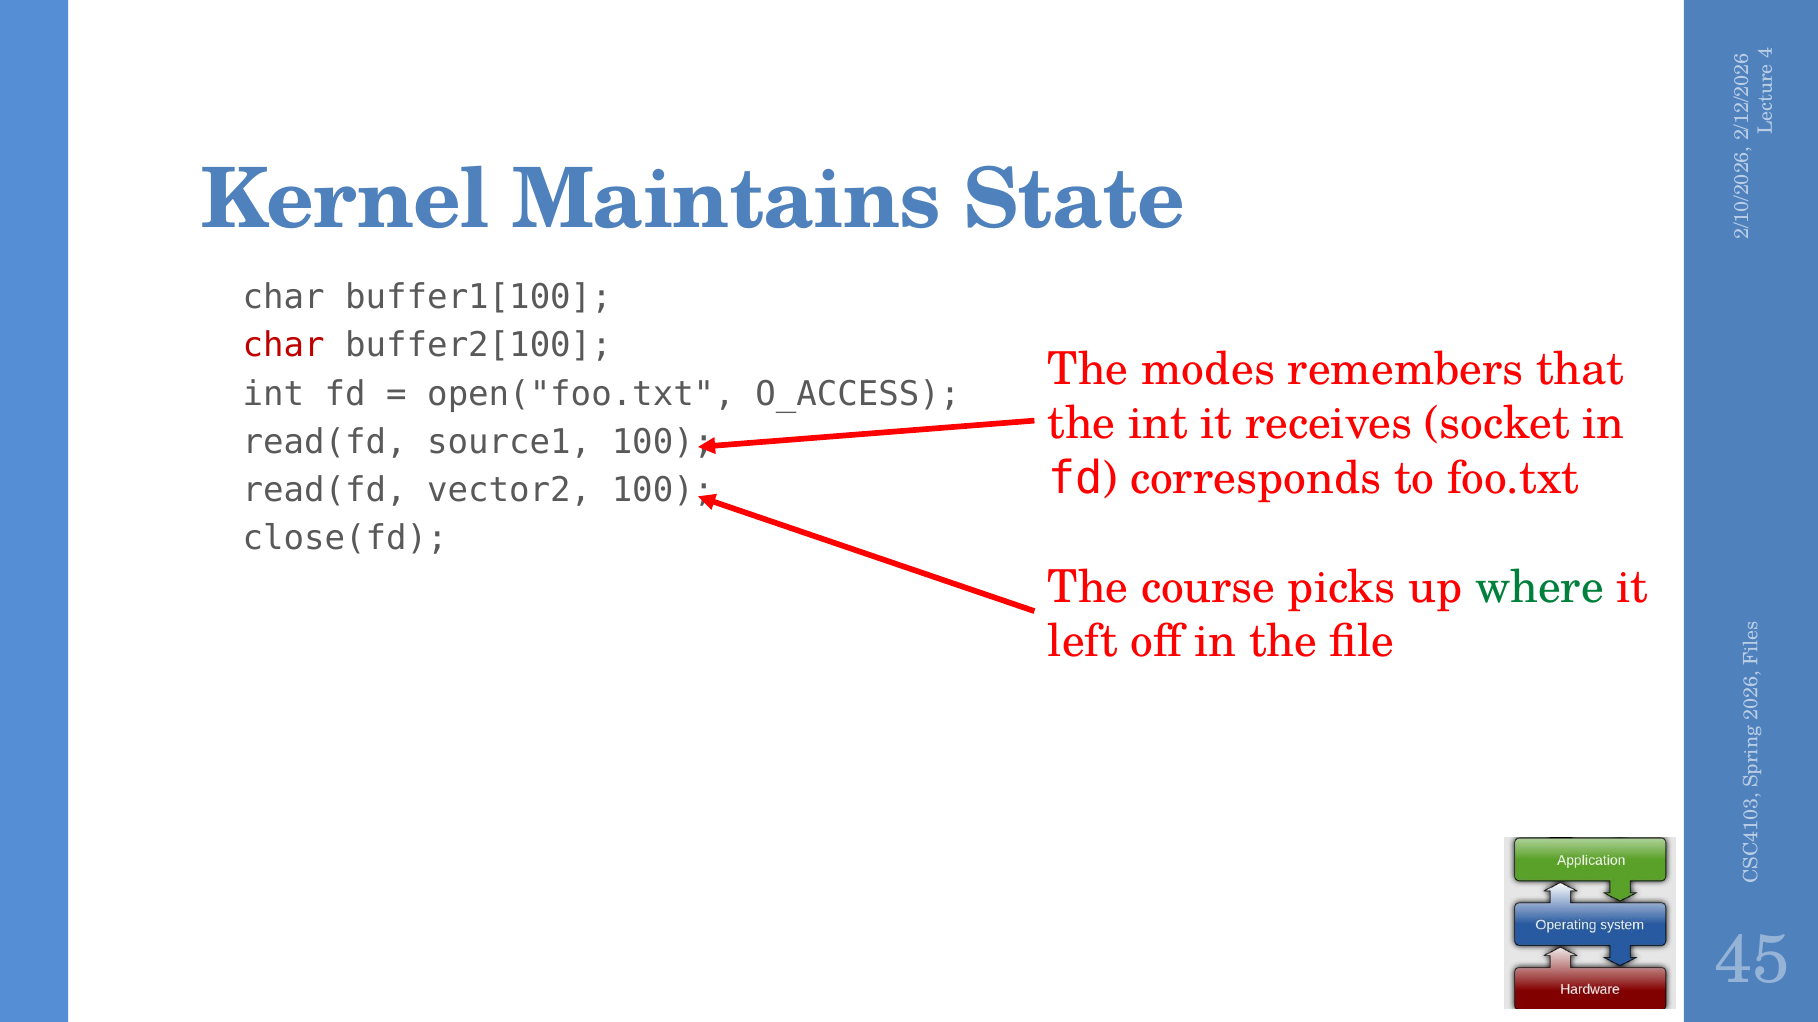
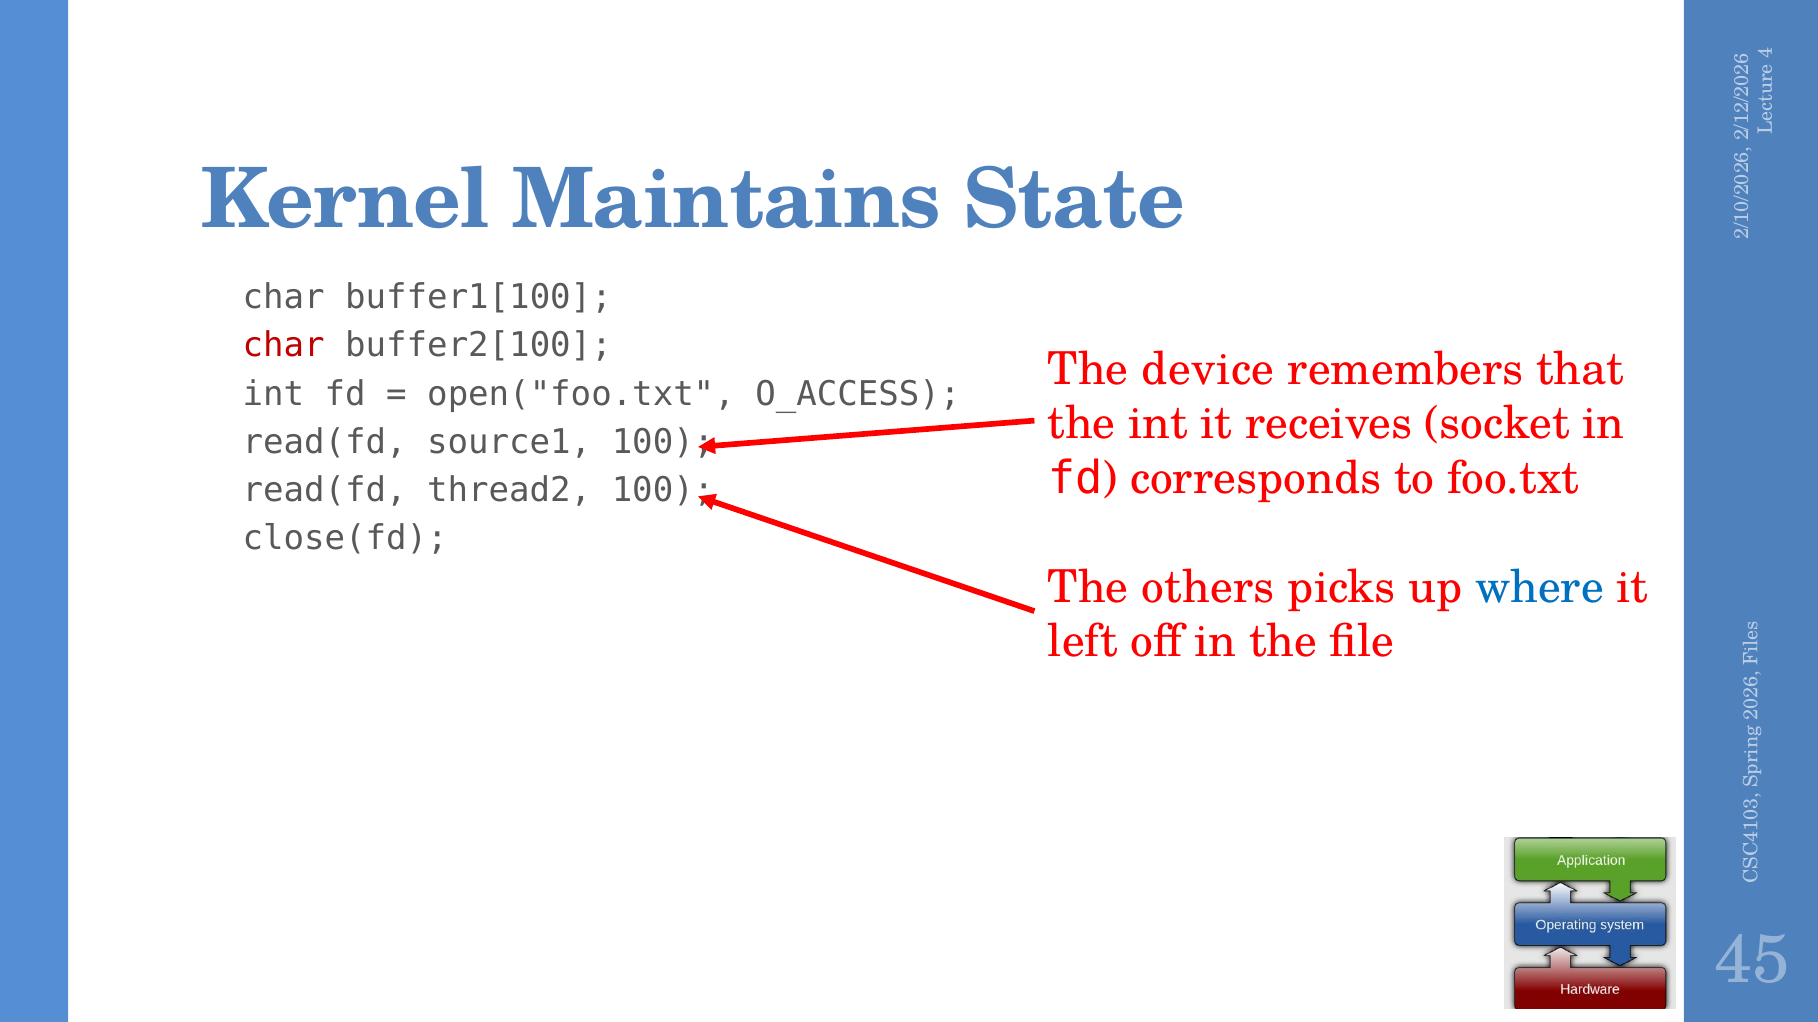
modes: modes -> device (1208, 370)
vector2: vector2 -> thread2 (509, 491)
course: course -> others (1208, 587)
where colour: green -> blue (1539, 587)
